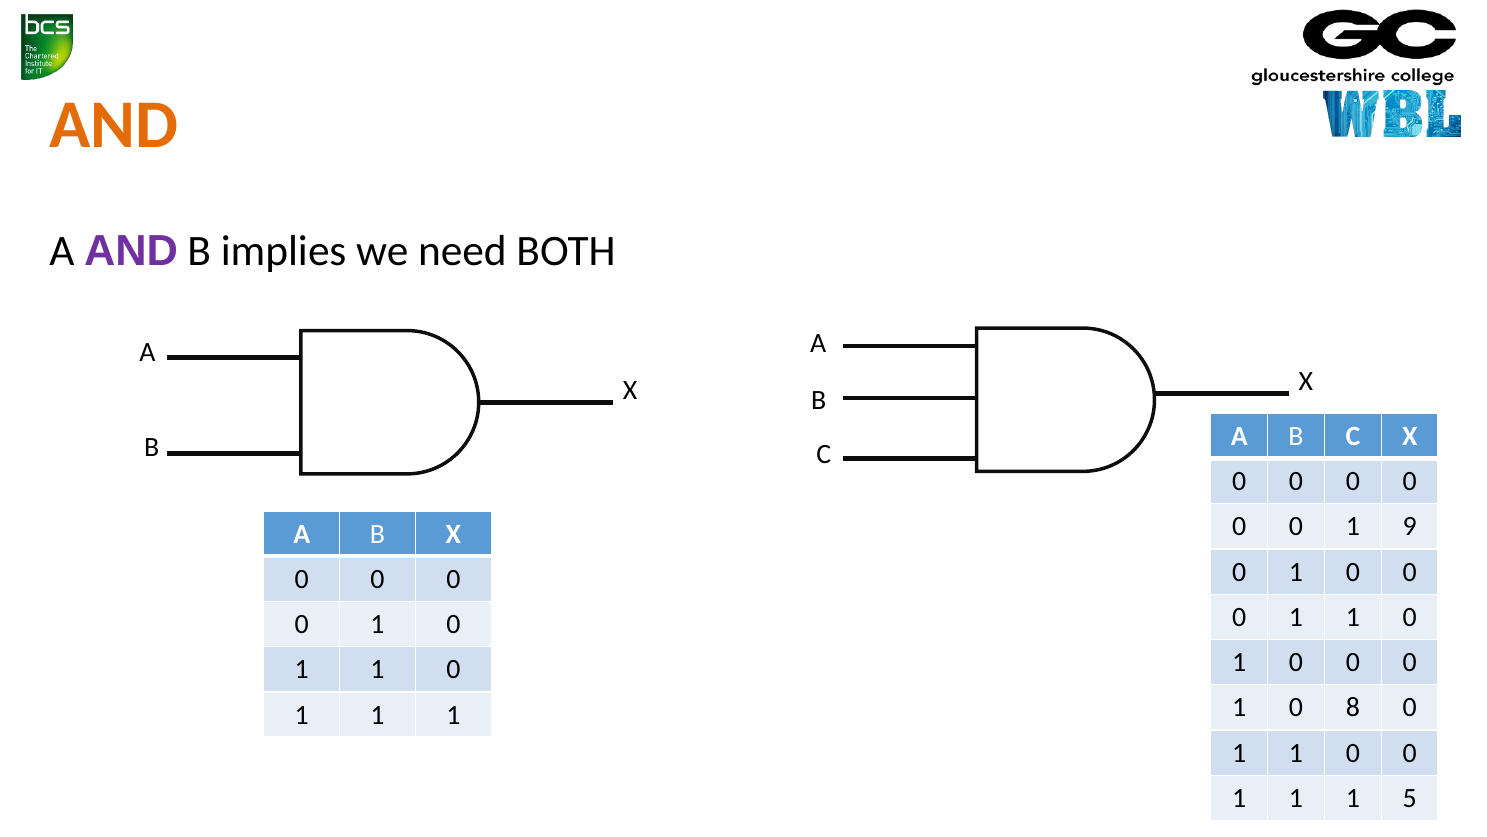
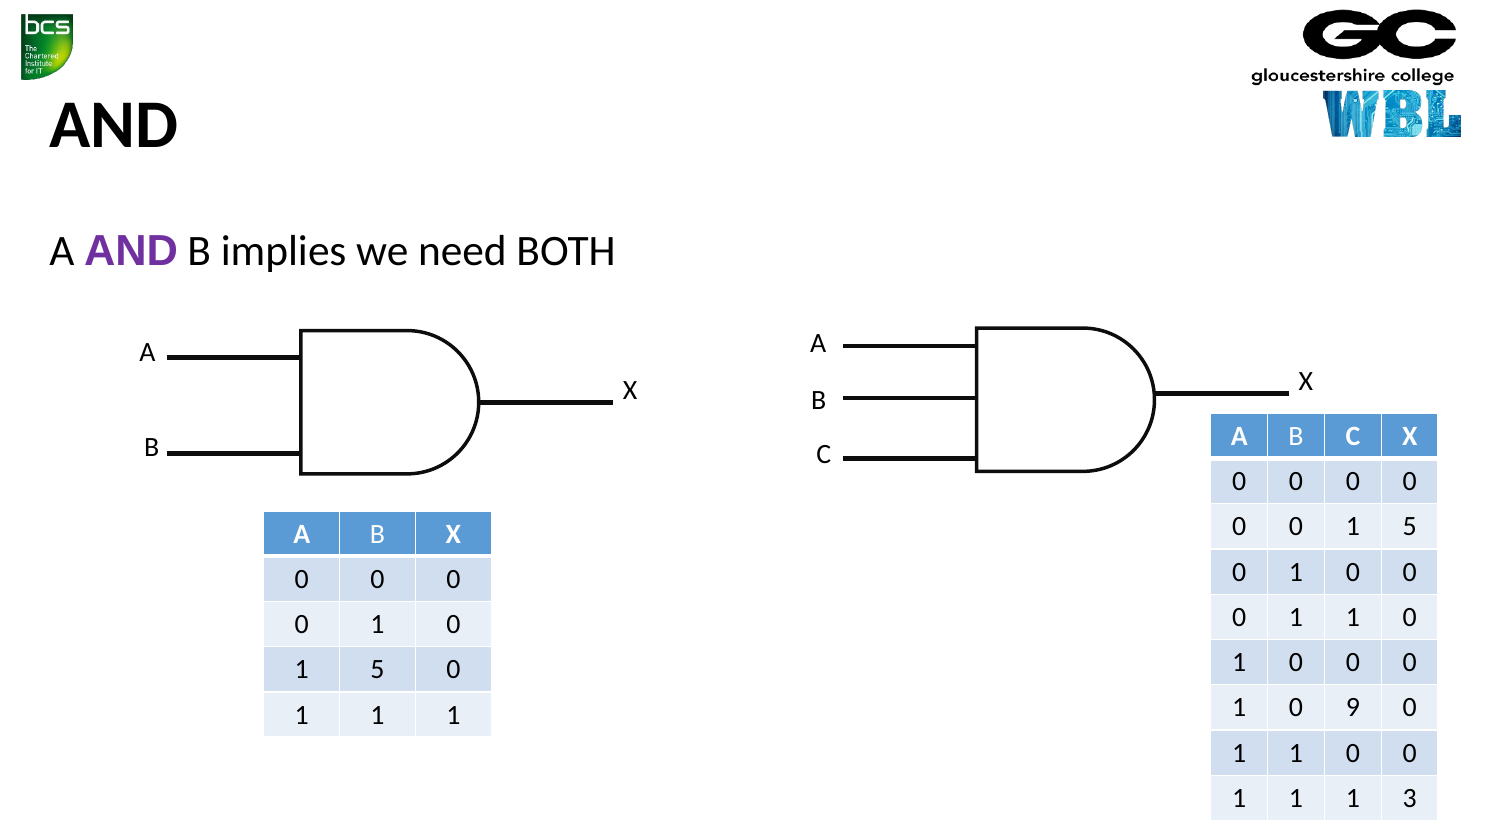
AND colour: orange -> black (114, 125)
0 0 1 9: 9 -> 5 (1410, 526)
1: 1 -> 5 (377, 669)
8: 8 -> 9 (1353, 707)
5: 5 -> 3 (1410, 798)
